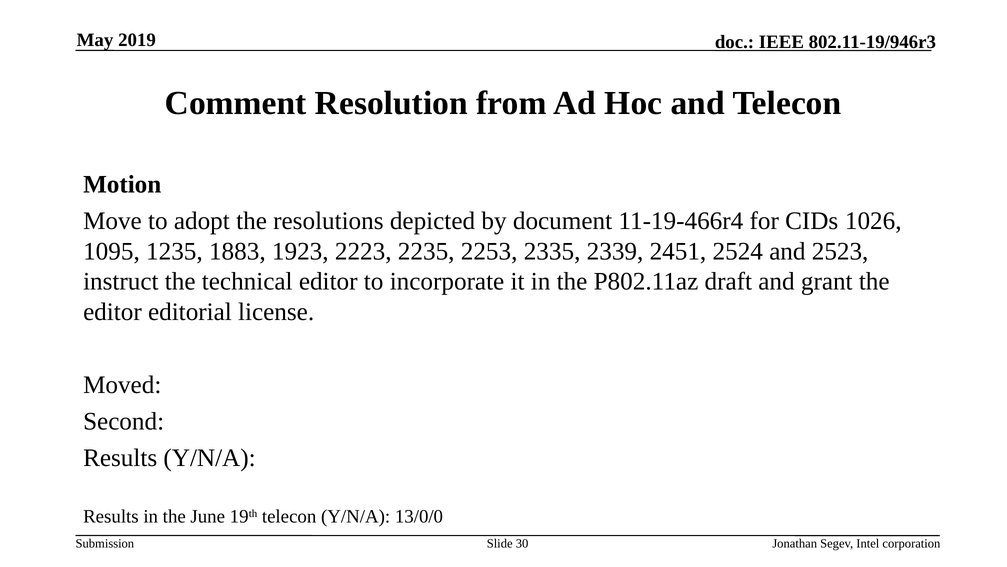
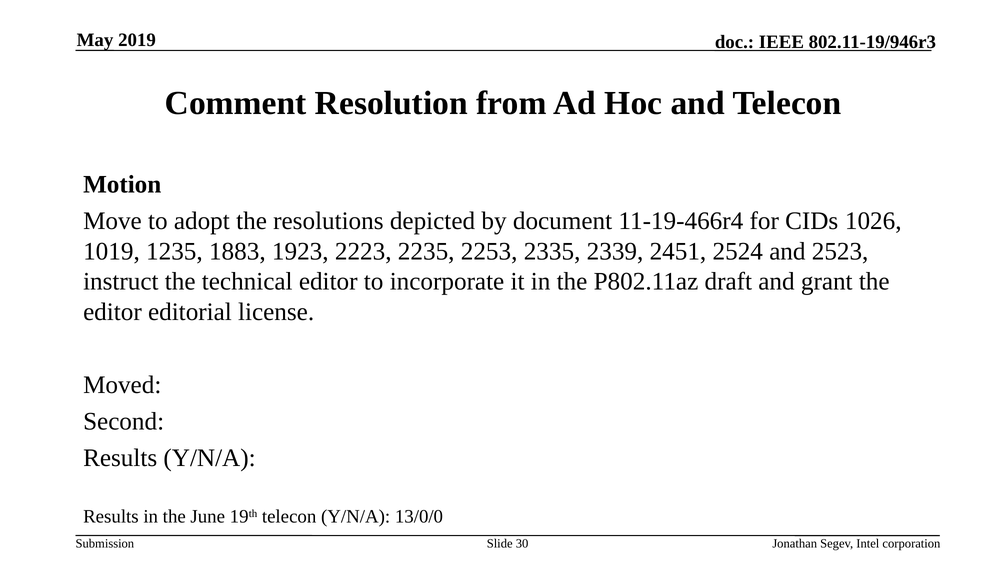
1095: 1095 -> 1019 (111, 251)
